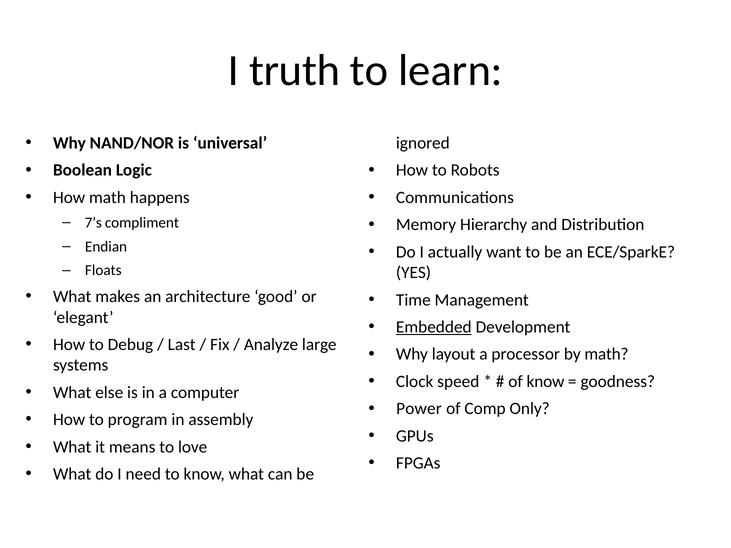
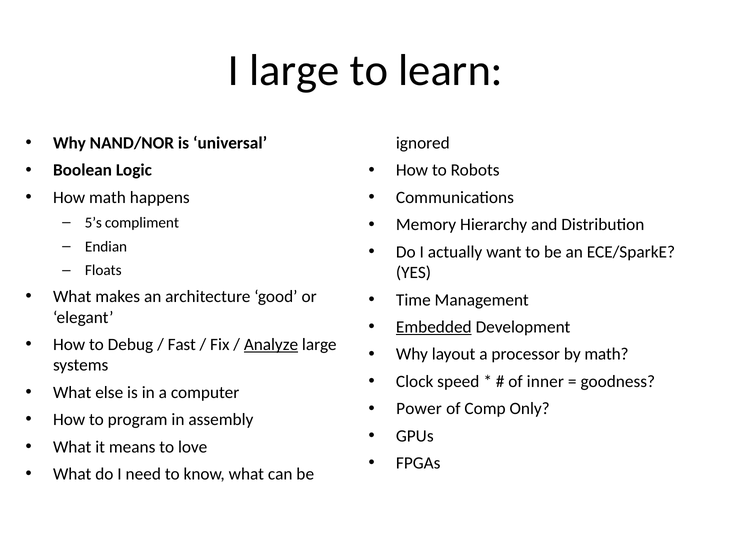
I truth: truth -> large (294, 71)
7’s: 7’s -> 5’s (93, 223)
Last: Last -> Fast (182, 345)
Analyze underline: none -> present (271, 345)
of know: know -> inner (545, 382)
